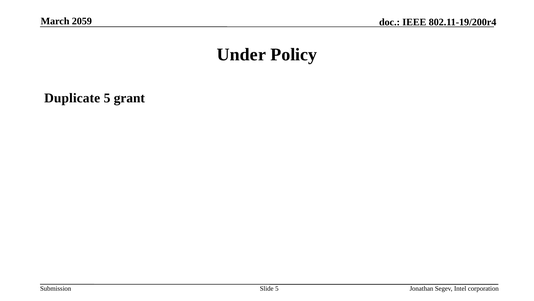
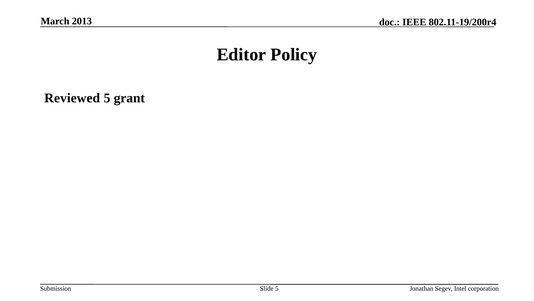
2059: 2059 -> 2013 (82, 21)
Under: Under -> Editor (241, 55)
Duplicate: Duplicate -> Reviewed (72, 98)
